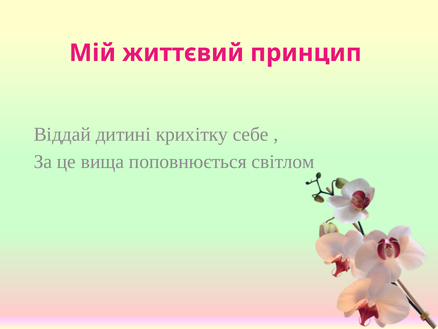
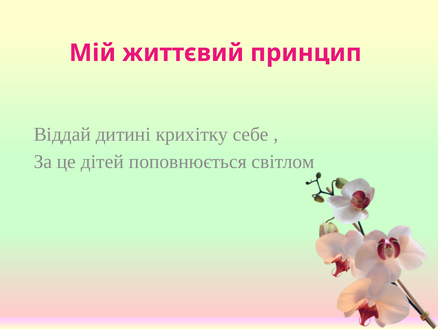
вища: вища -> дітей (102, 162)
